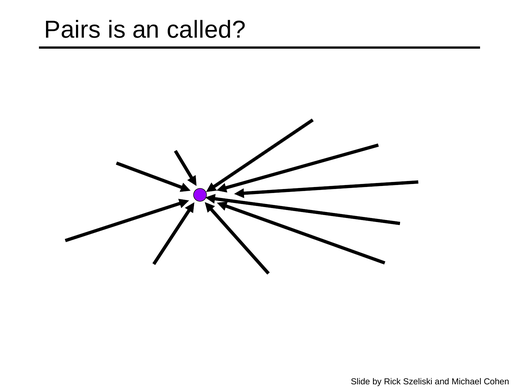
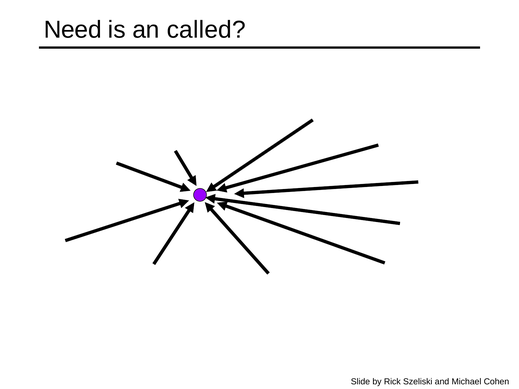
Pairs: Pairs -> Need (73, 30)
